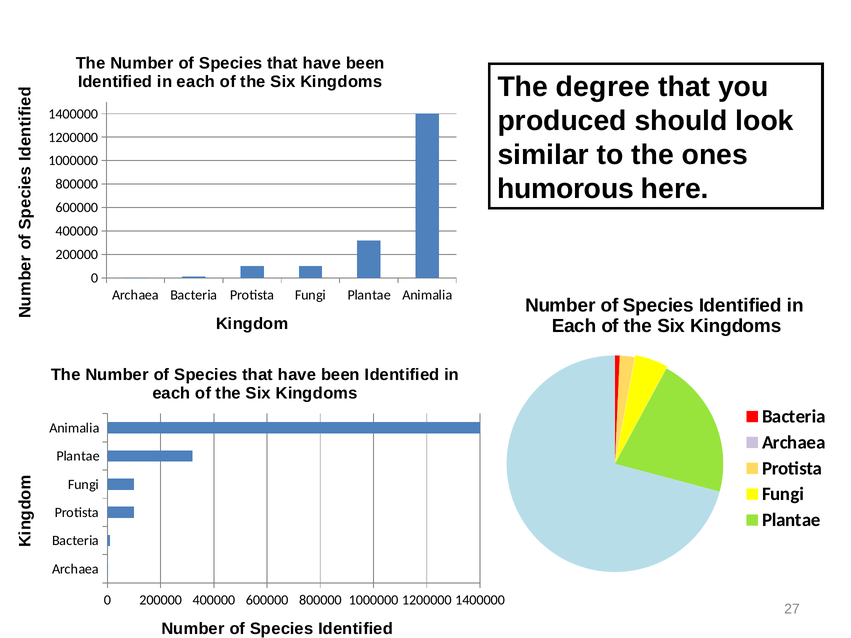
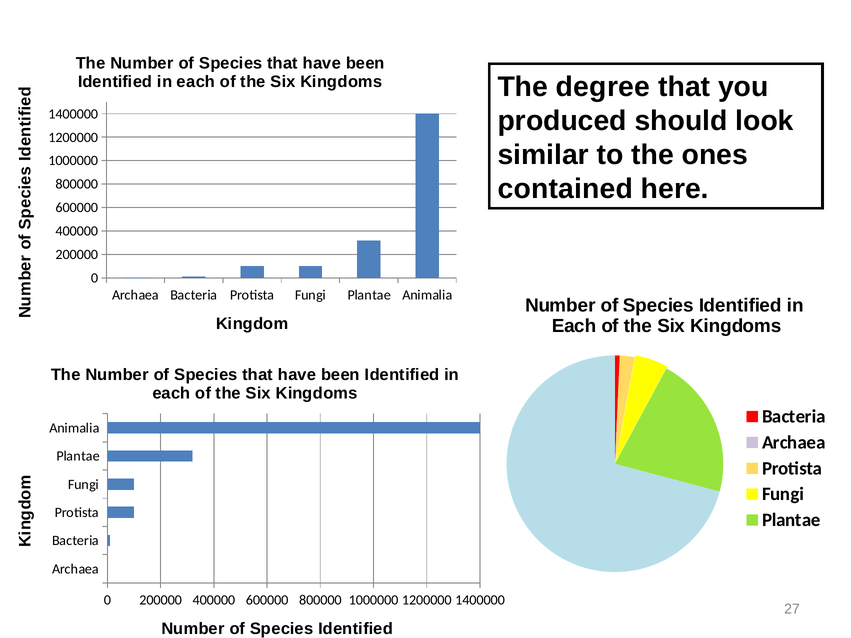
humorous: humorous -> contained (565, 189)
